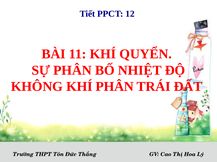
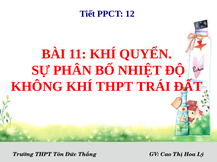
KHÍ PHÂN: PHÂN -> THPT (114, 87)
